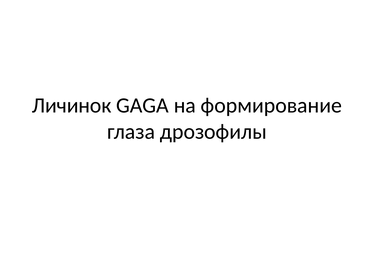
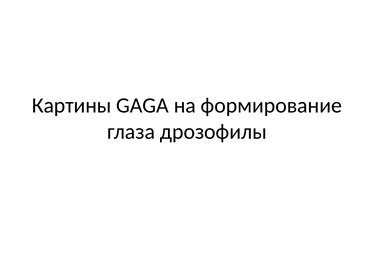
Личинок: Личинок -> Картины (72, 106)
